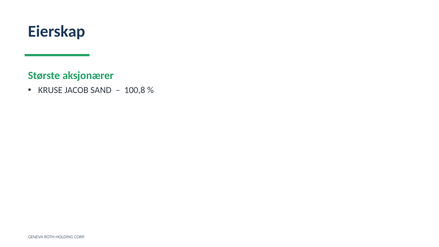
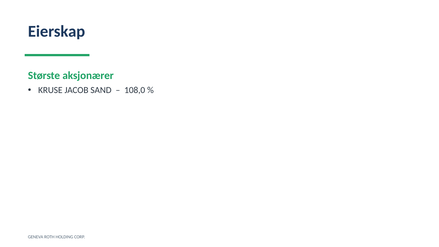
100,8: 100,8 -> 108,0 (135, 90)
